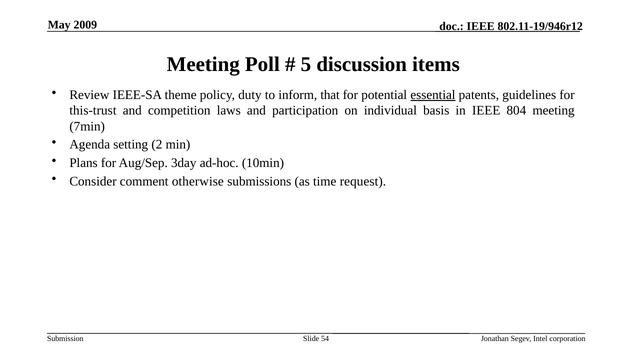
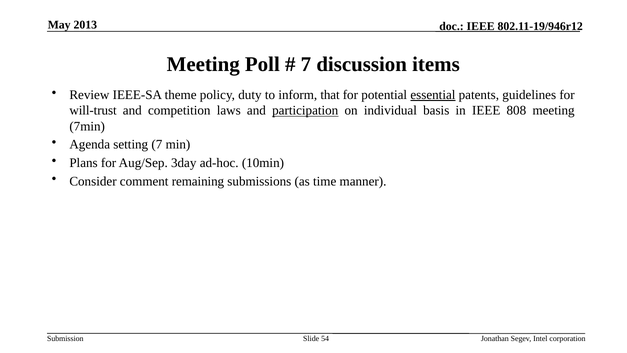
2009: 2009 -> 2013 (85, 25)
5: 5 -> 7 (306, 64)
this-trust: this-trust -> will-trust (93, 111)
participation underline: none -> present (305, 111)
804: 804 -> 808 (516, 111)
setting 2: 2 -> 7 (157, 145)
otherwise: otherwise -> remaining (198, 181)
request: request -> manner (363, 181)
